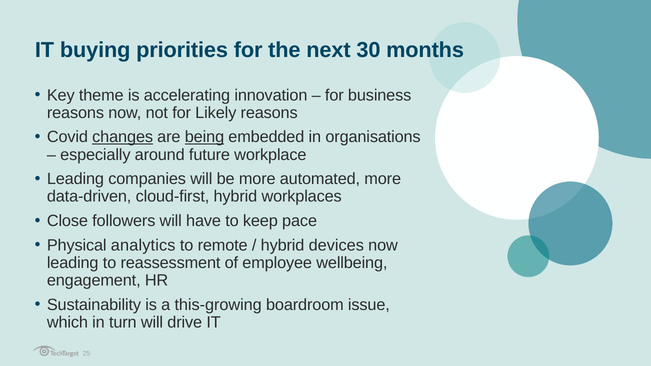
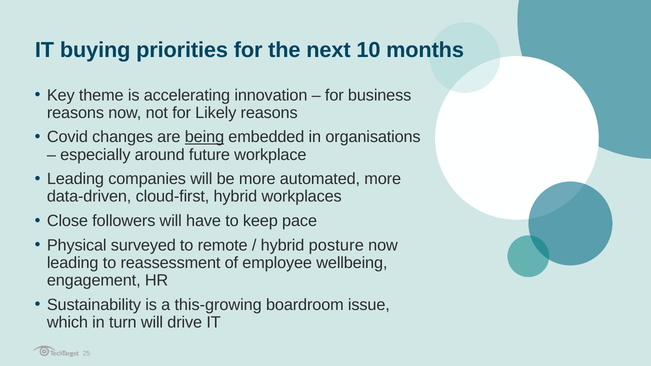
30: 30 -> 10 (368, 50)
changes underline: present -> none (123, 137)
analytics: analytics -> surveyed (143, 245)
devices: devices -> posture (336, 245)
